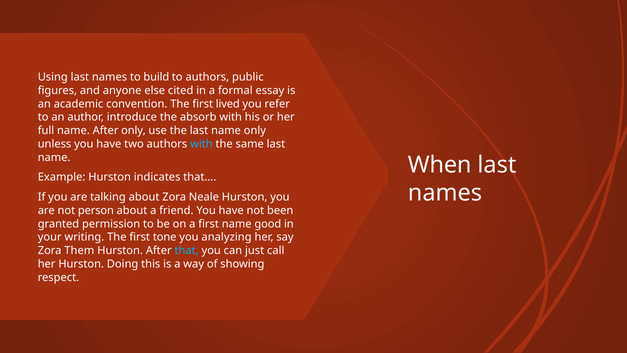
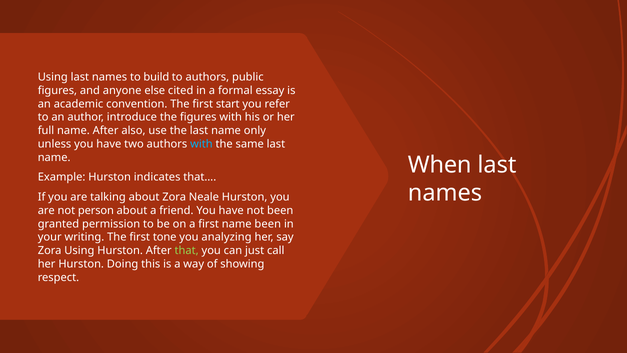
lived: lived -> start (228, 104)
the absorb: absorb -> figures (198, 117)
After only: only -> also (133, 131)
name good: good -> been (268, 224)
Zora Them: Them -> Using (79, 250)
that colour: light blue -> light green (187, 250)
